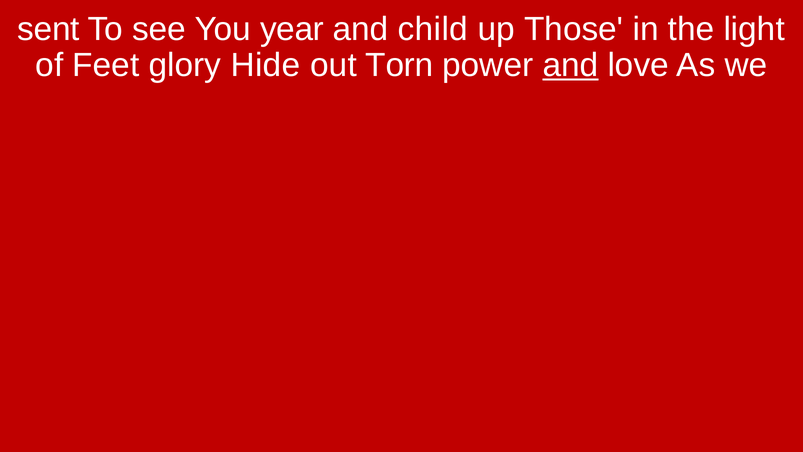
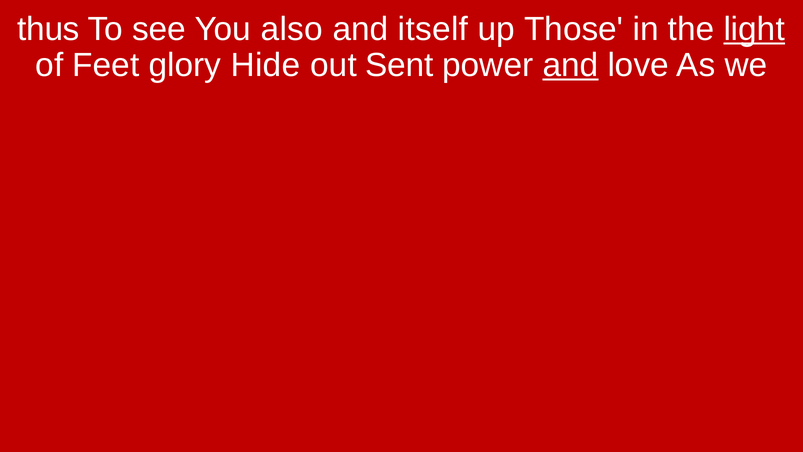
sent: sent -> thus (48, 29)
year: year -> also (292, 29)
child: child -> itself (433, 29)
light underline: none -> present (754, 29)
Torn: Torn -> Sent (399, 65)
